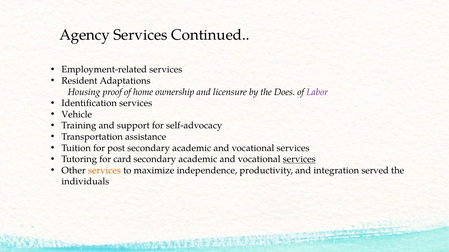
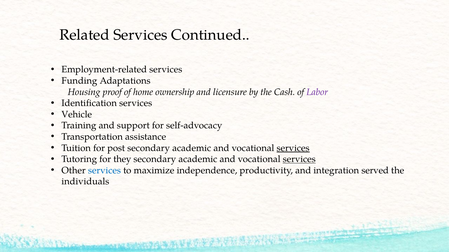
Agency: Agency -> Related (85, 35)
Resident: Resident -> Funding (79, 81)
Does: Does -> Cash (285, 92)
services underline: none -> present (293, 148)
card: card -> they (122, 160)
services colour: orange -> blue (104, 171)
